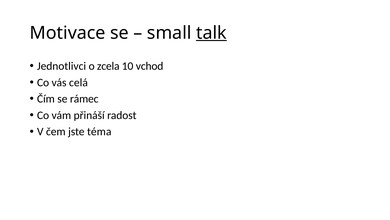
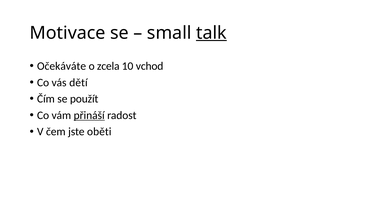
Jednotlivci: Jednotlivci -> Očekáváte (62, 66)
celá: celá -> dětí (78, 82)
rámec: rámec -> použít (84, 99)
přináší underline: none -> present (89, 115)
téma: téma -> oběti (99, 131)
